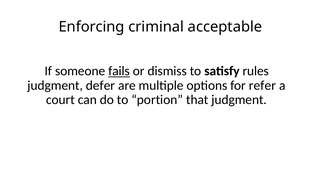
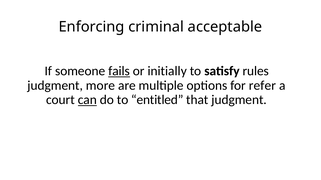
dismiss: dismiss -> initially (167, 71)
defer: defer -> more (101, 86)
can underline: none -> present (87, 100)
portion: portion -> entitled (157, 100)
